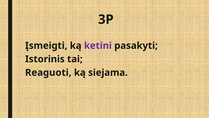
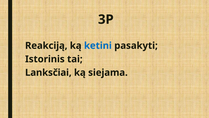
Įsmeigti: Įsmeigti -> Reakciją (46, 45)
ketini colour: purple -> blue (98, 45)
Reaguoti: Reaguoti -> Lanksčiai (48, 72)
